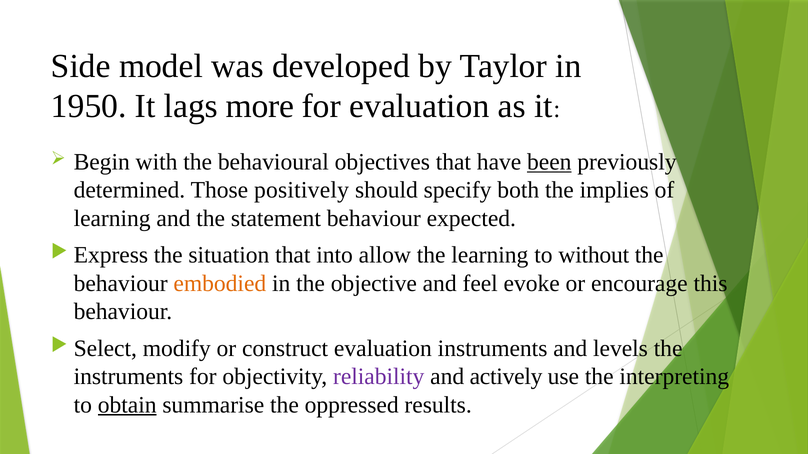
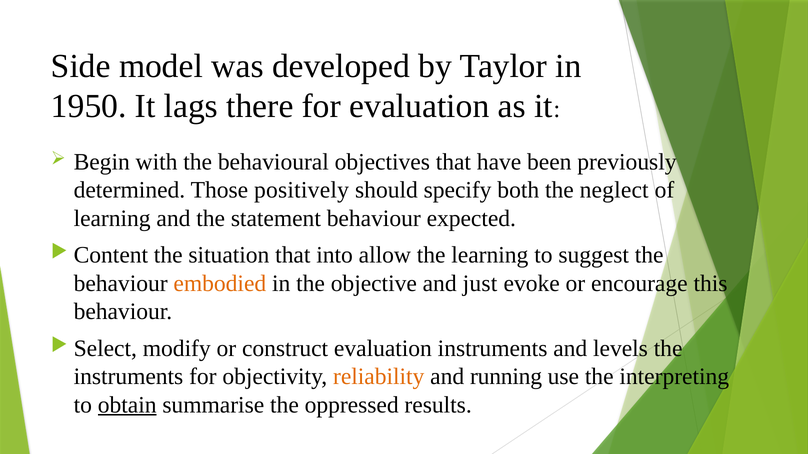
more: more -> there (260, 106)
been underline: present -> none (549, 162)
implies: implies -> neglect (614, 190)
Express: Express -> Content (111, 255)
without: without -> suggest (594, 255)
feel: feel -> just (480, 284)
reliability colour: purple -> orange (379, 377)
actively: actively -> running (506, 377)
